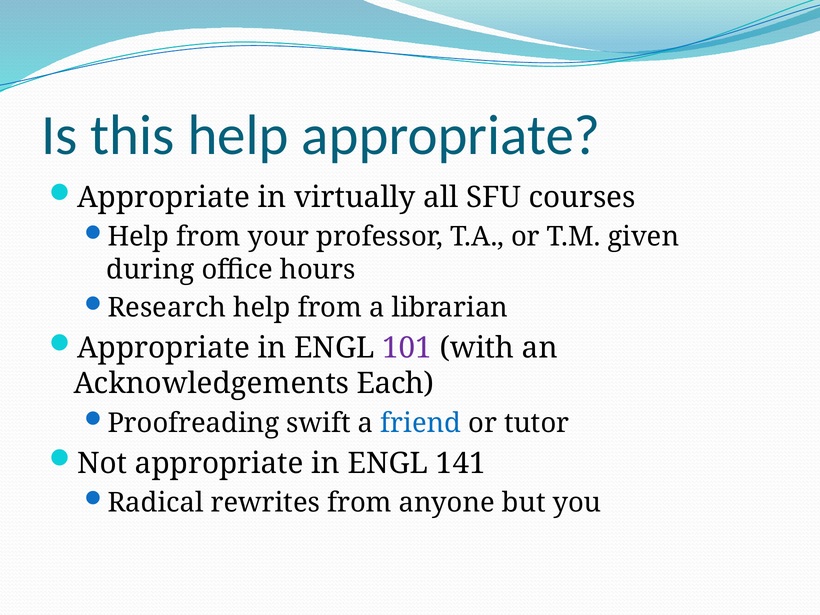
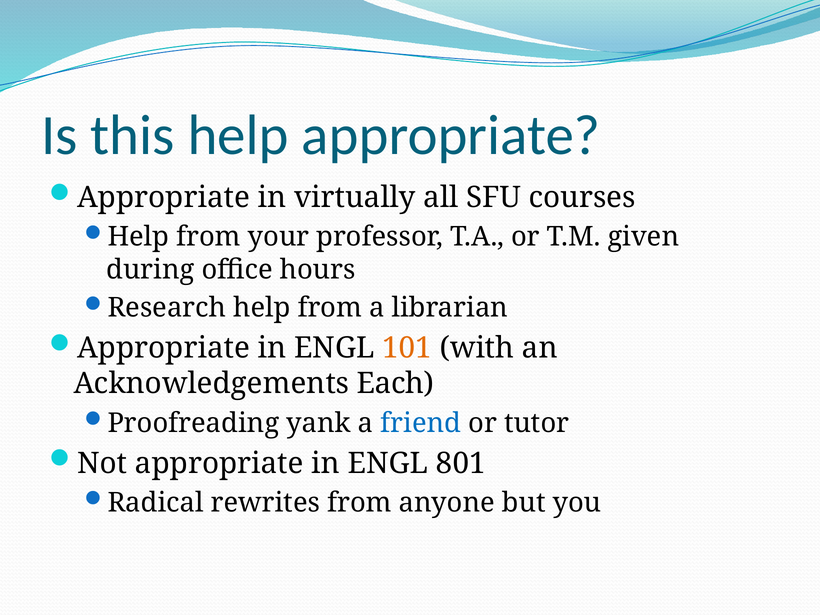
101 colour: purple -> orange (407, 348)
swift: swift -> yank (319, 423)
141: 141 -> 801 (461, 463)
